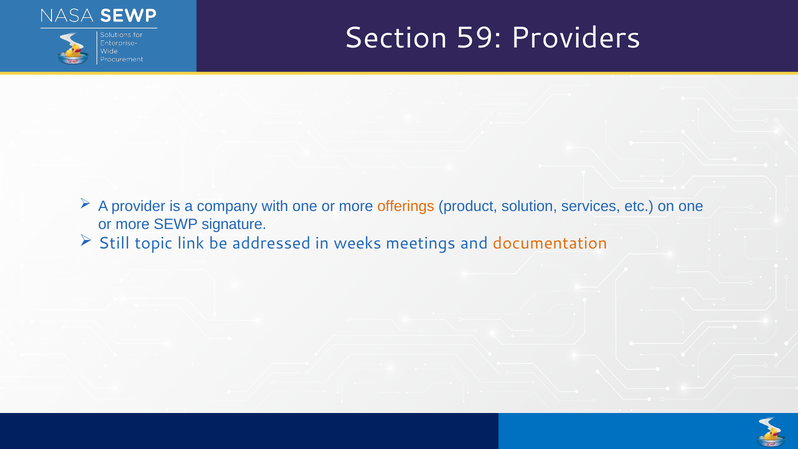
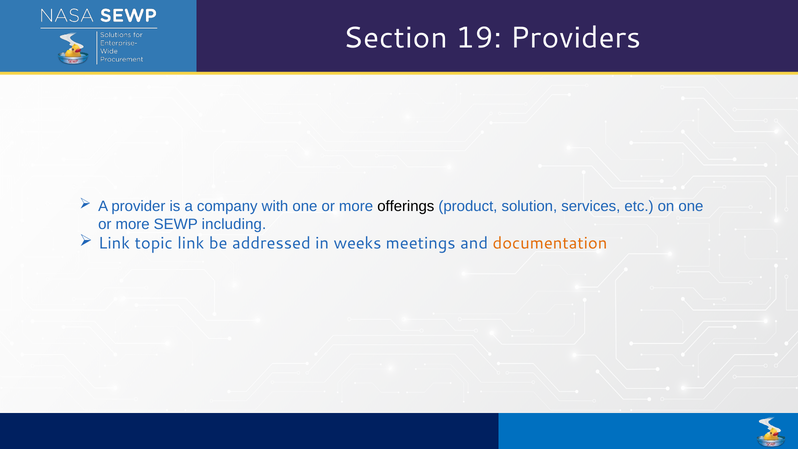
59: 59 -> 19 (479, 38)
offerings colour: orange -> black (406, 206)
signature: signature -> including (234, 224)
Still: Still -> Link (114, 243)
